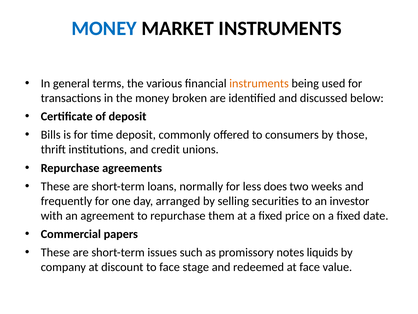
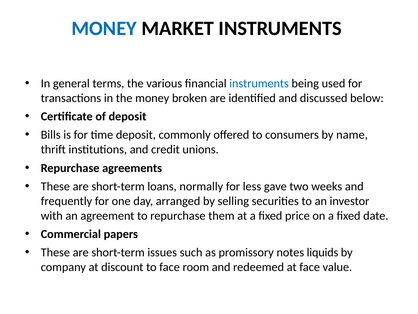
instruments colour: orange -> blue (259, 83)
those: those -> name (352, 135)
does: does -> gave (275, 186)
stage: stage -> room (196, 267)
